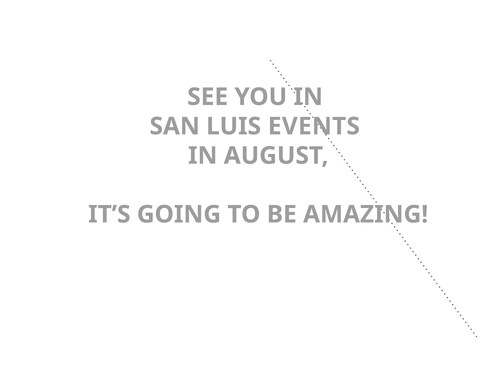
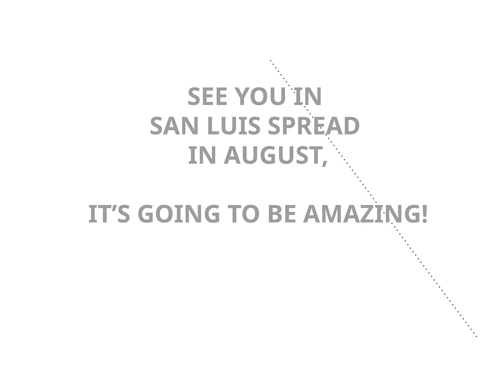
EVENTS: EVENTS -> SPREAD (314, 126)
